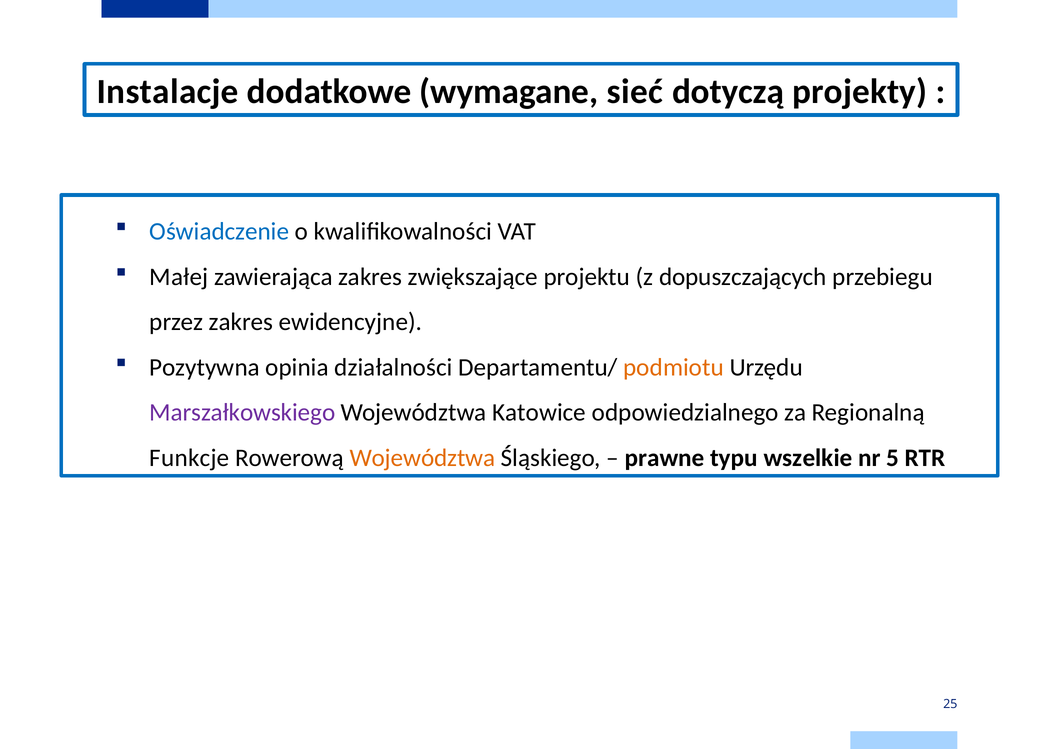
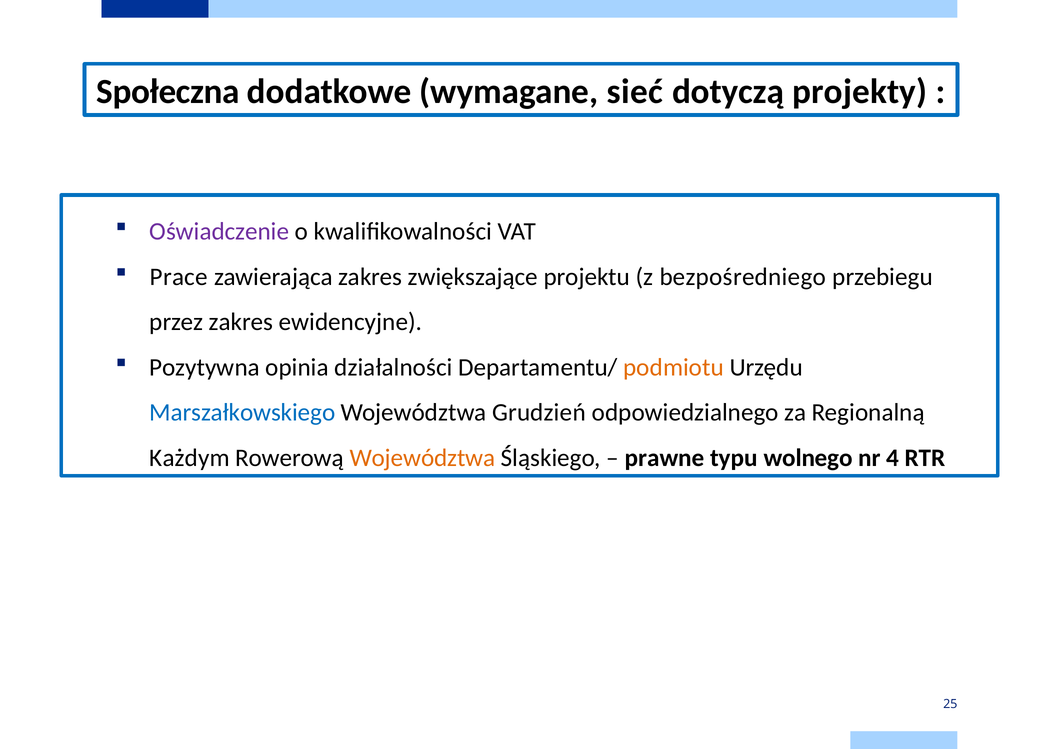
Instalacje: Instalacje -> Społeczna (168, 92)
Oświadczenie colour: blue -> purple (219, 231)
Małej: Małej -> Prace (179, 277)
dopuszczających: dopuszczających -> bezpośredniego (743, 277)
Marszałkowskiego colour: purple -> blue (242, 413)
Katowice: Katowice -> Grudzień (539, 413)
Funkcje: Funkcje -> Każdym (190, 458)
wszelkie: wszelkie -> wolnego (808, 458)
5: 5 -> 4 (893, 458)
